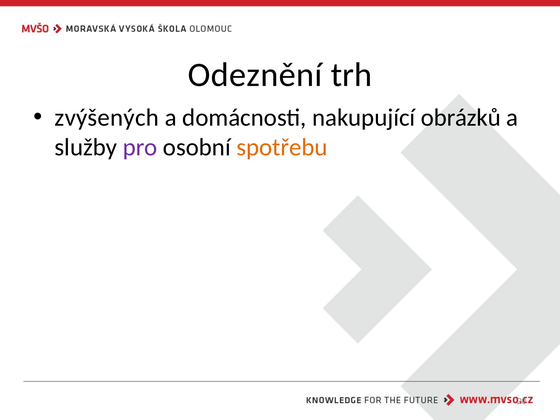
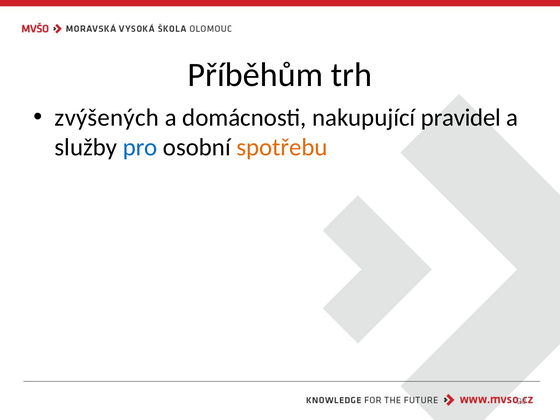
Odeznění: Odeznění -> Příběhům (255, 75)
obrázků: obrázků -> pravidel (461, 117)
pro colour: purple -> blue (140, 147)
